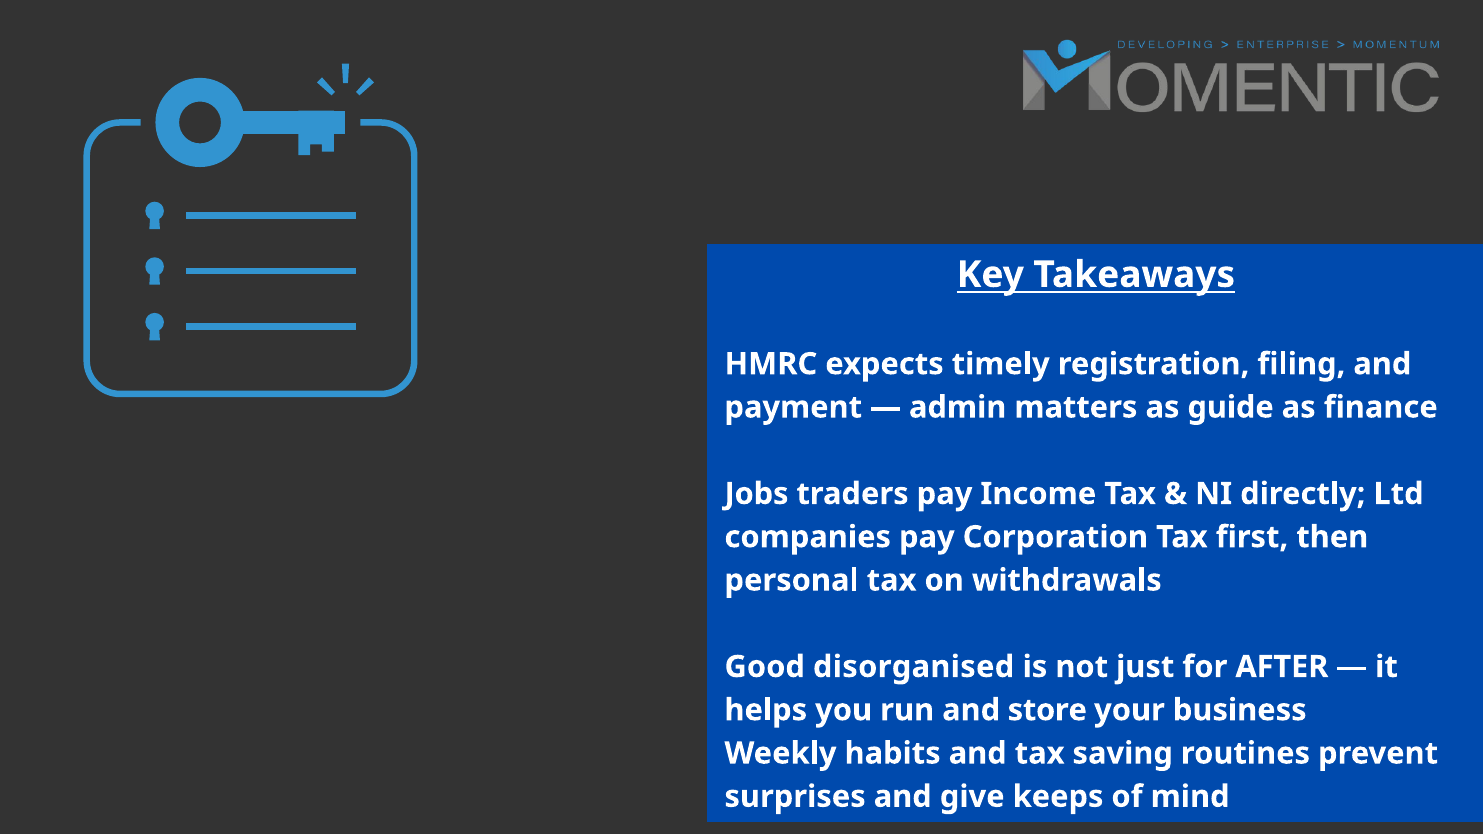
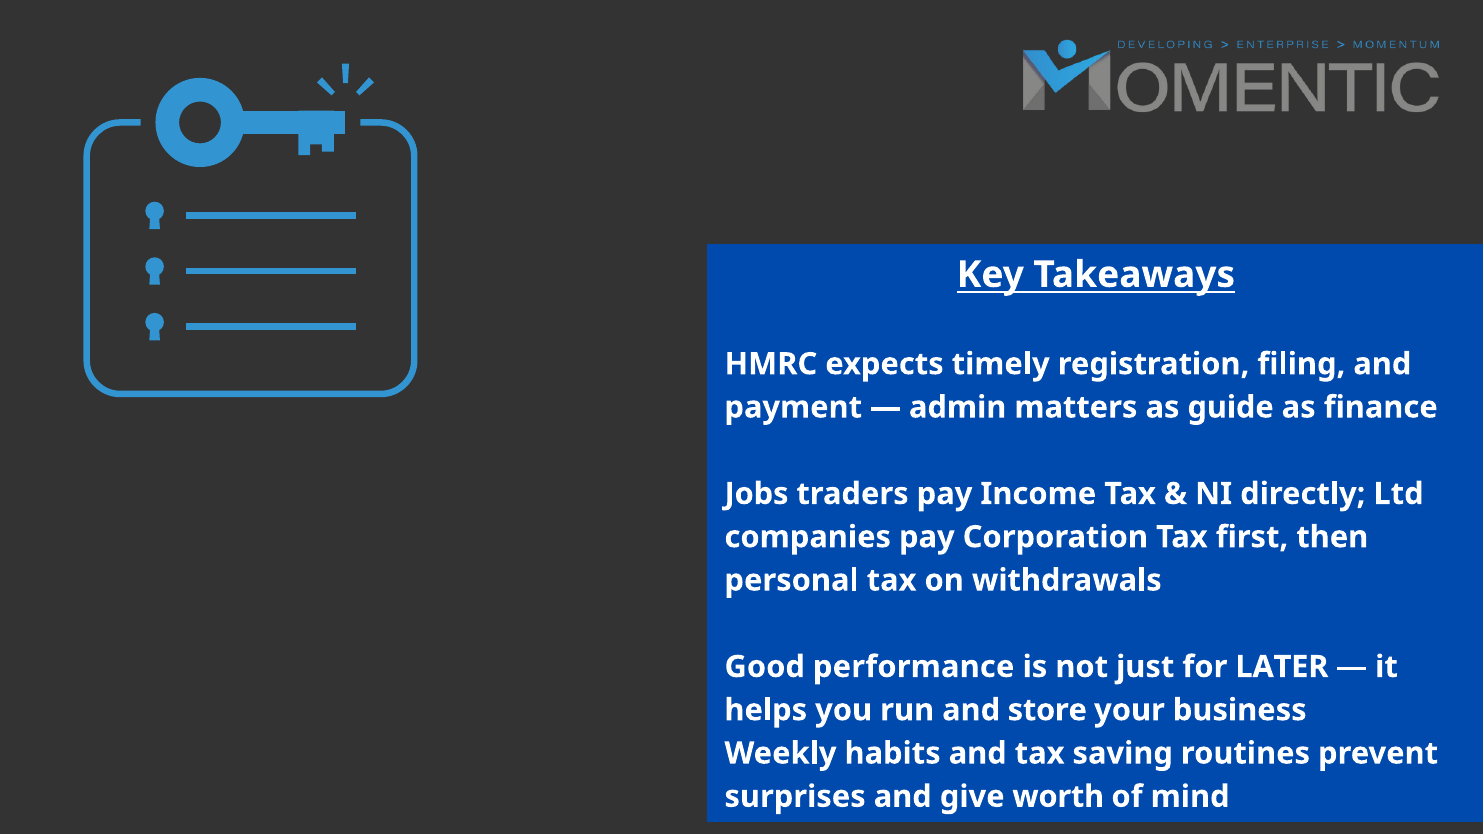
disorganised: disorganised -> performance (914, 667)
AFTER: AFTER -> LATER (1282, 667)
keeps: keeps -> worth (1058, 797)
